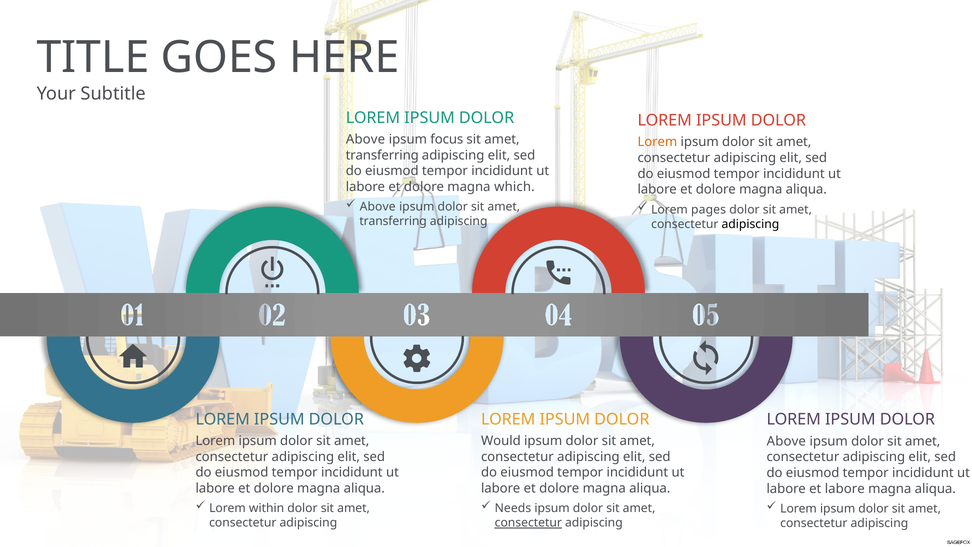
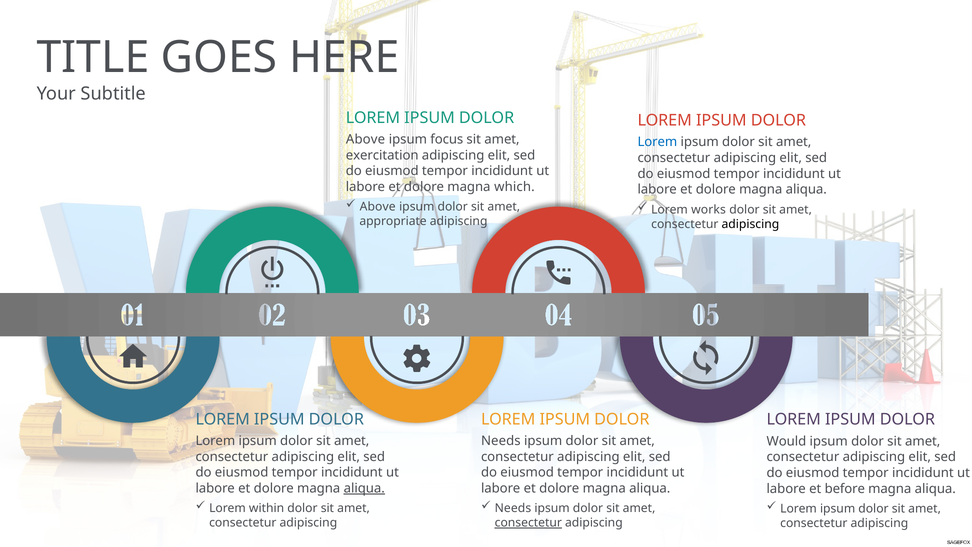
Lorem colour: orange -> blue (657, 142)
transferring: transferring -> exercitation (382, 155)
pages: pages -> works (709, 209)
transferring: transferring -> appropriate (393, 221)
Would: Would -> Needs (501, 441)
Above: Above -> Would (786, 441)
aliqua underline: none -> present (364, 488)
et labore: labore -> before (845, 489)
